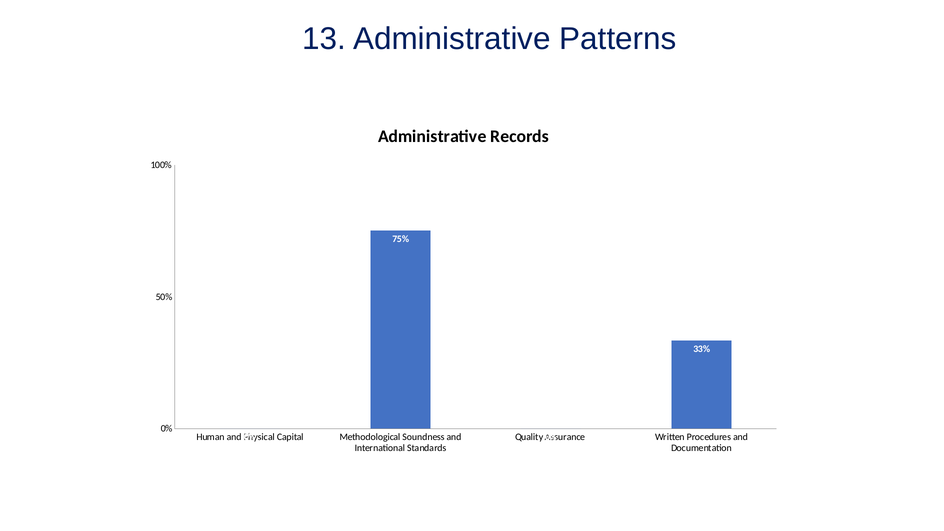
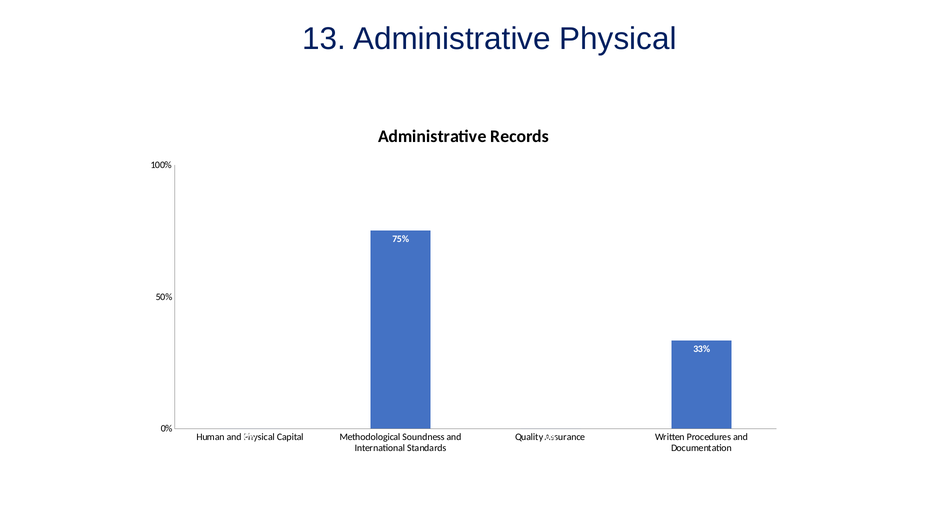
Administrative Patterns: Patterns -> Physical (618, 39)
